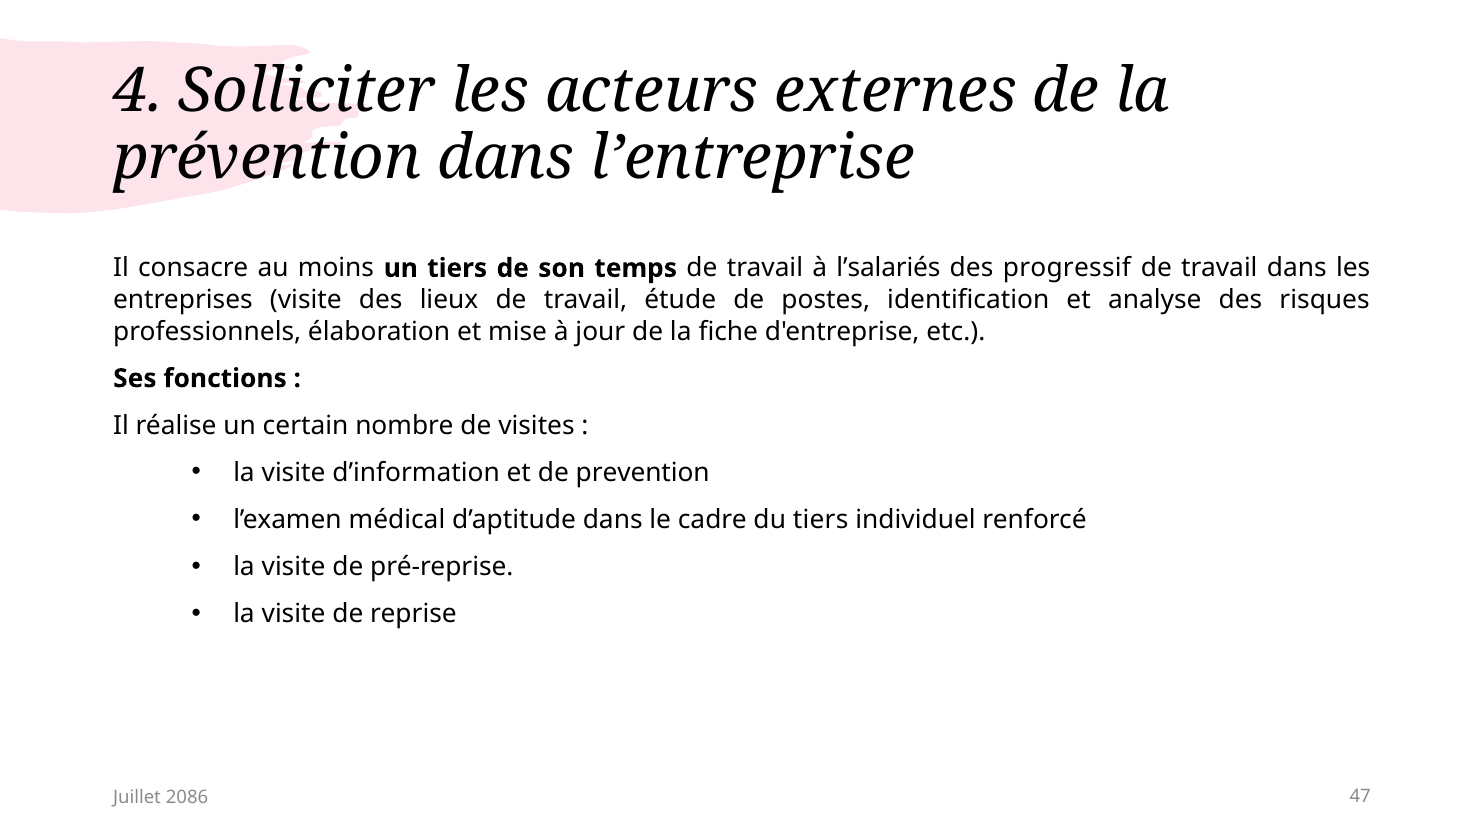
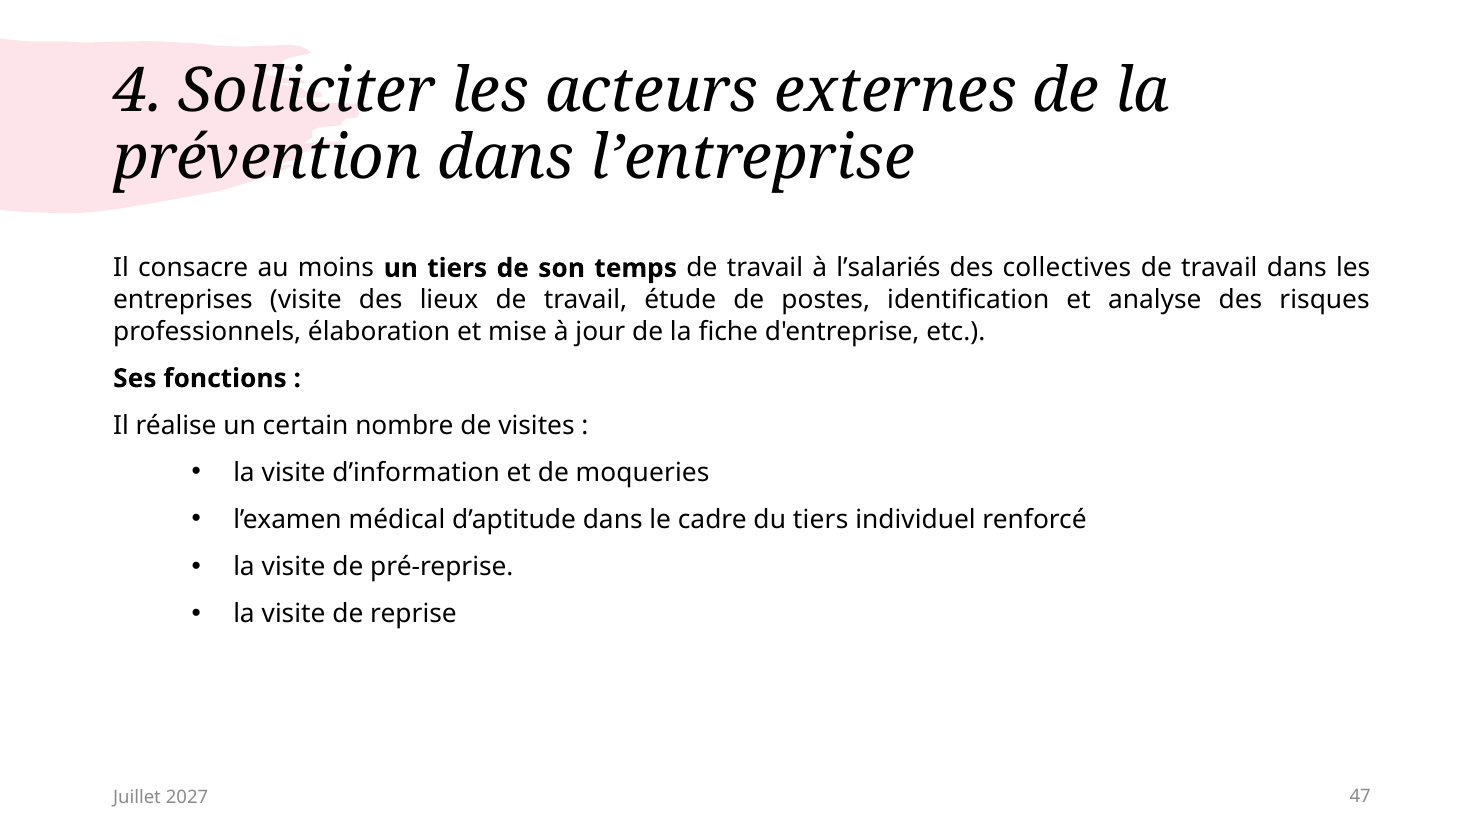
progressif: progressif -> collectives (1067, 268)
prevention: prevention -> moqueries (643, 472)
2086: 2086 -> 2027 (187, 797)
